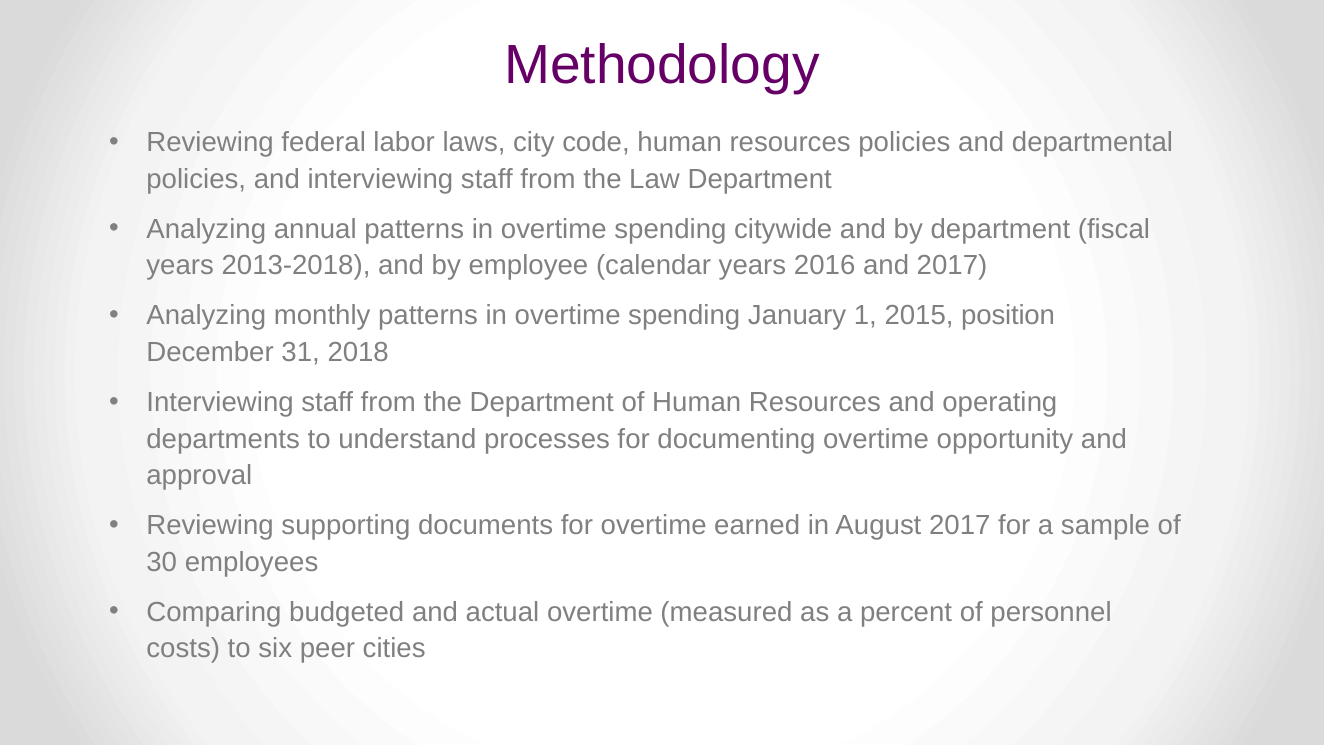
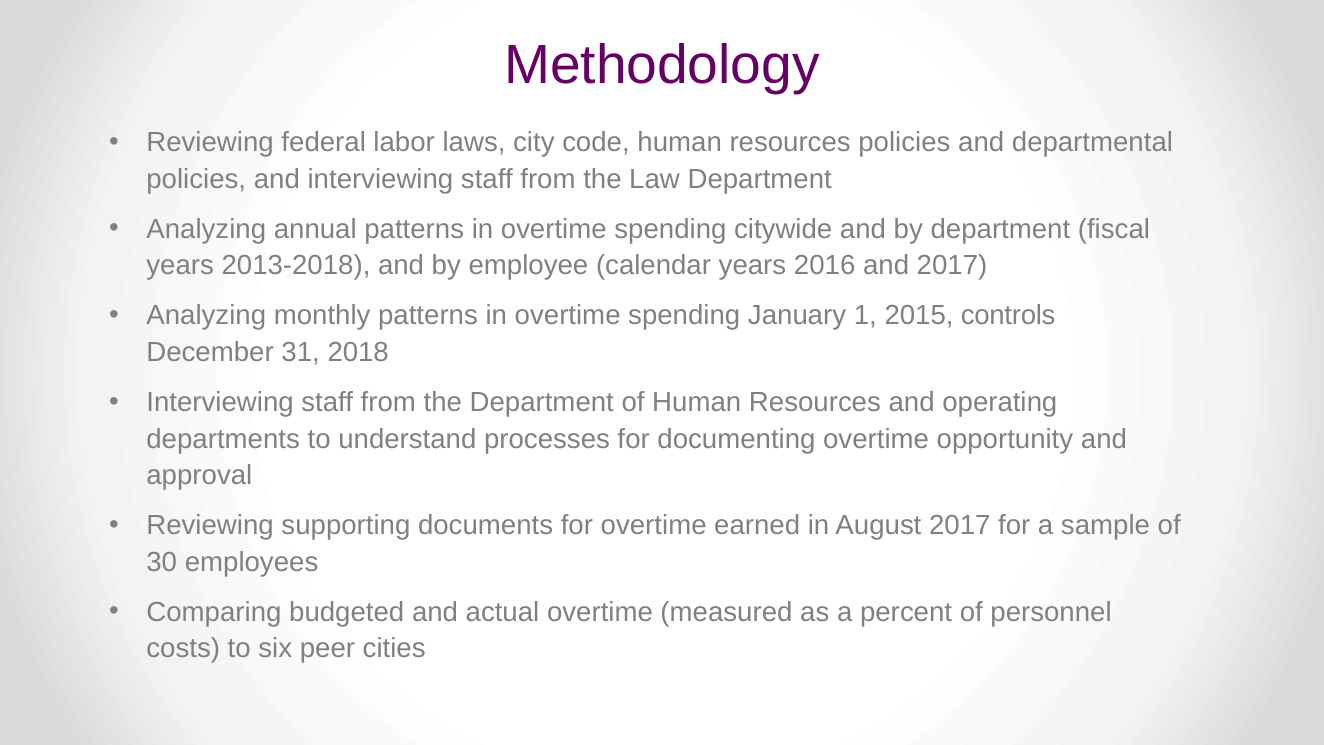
position: position -> controls (1008, 316)
